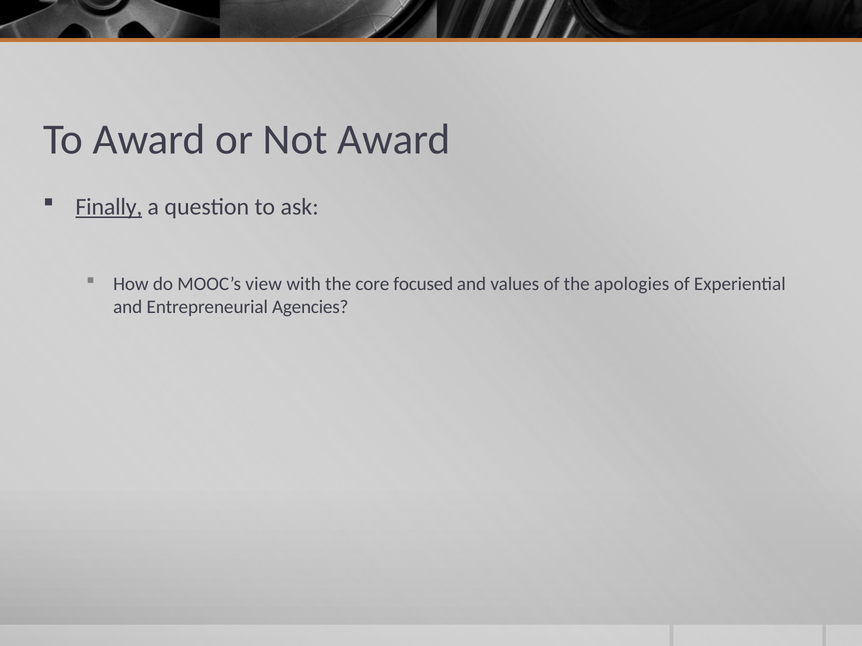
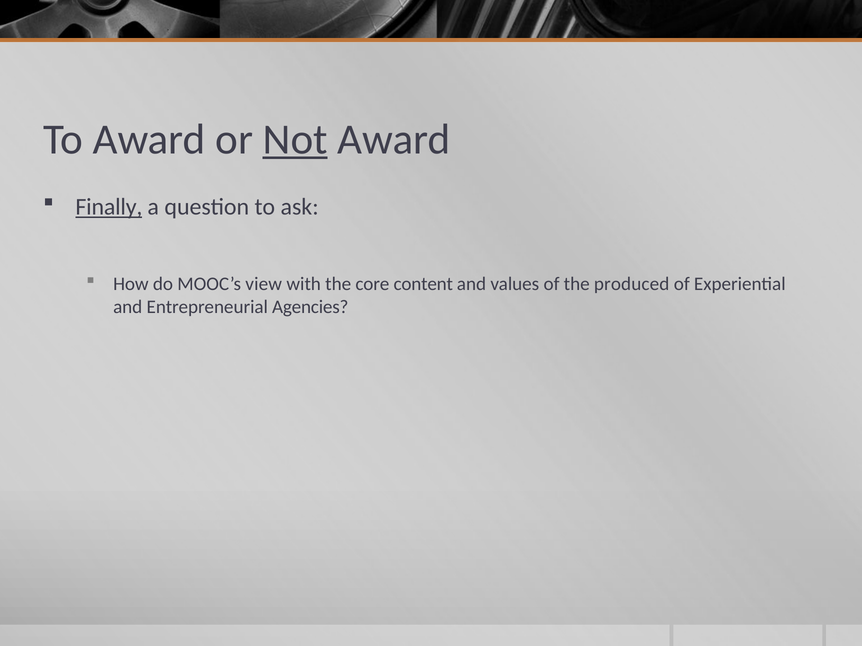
Not underline: none -> present (295, 139)
focused: focused -> content (423, 284)
apologies: apologies -> produced (632, 284)
